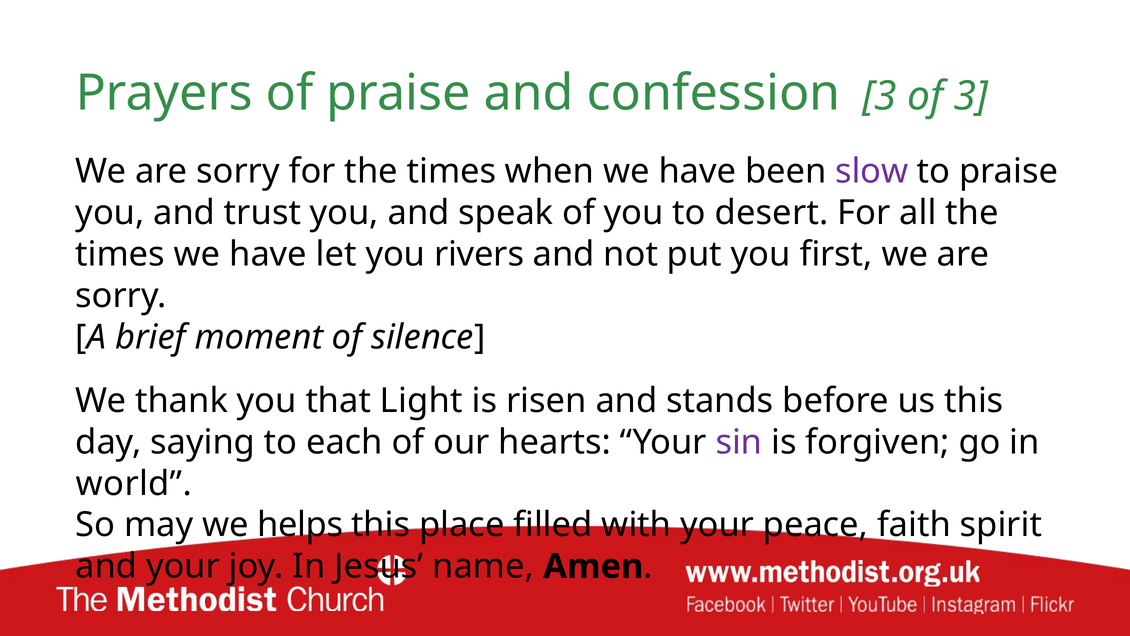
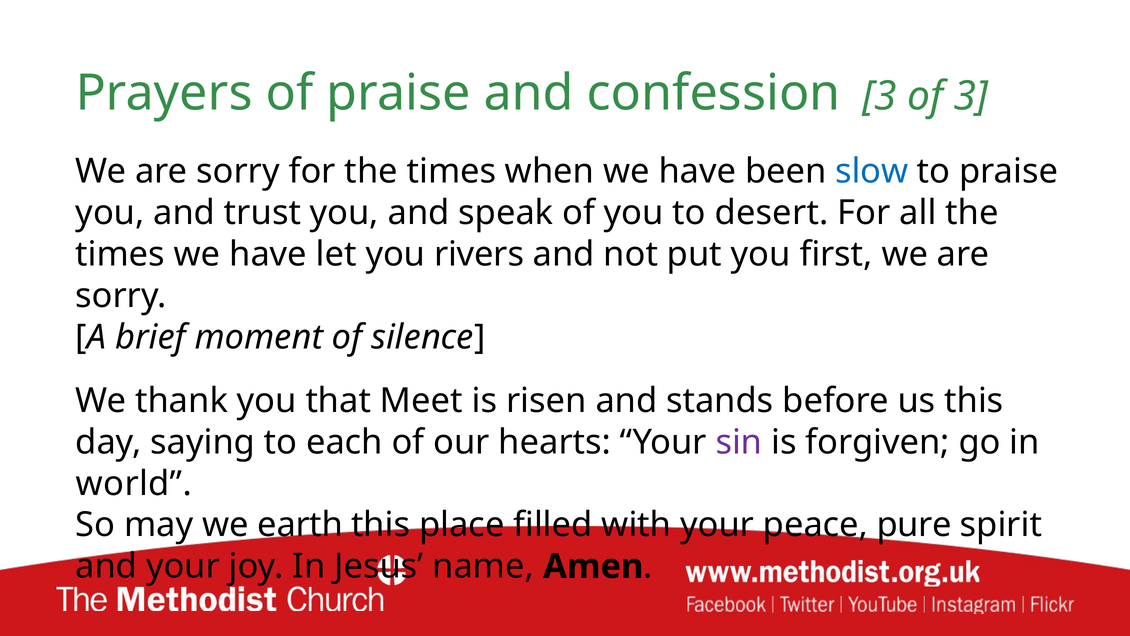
slow colour: purple -> blue (872, 171)
Light: Light -> Meet (421, 401)
helps: helps -> earth (300, 525)
faith: faith -> pure (914, 525)
